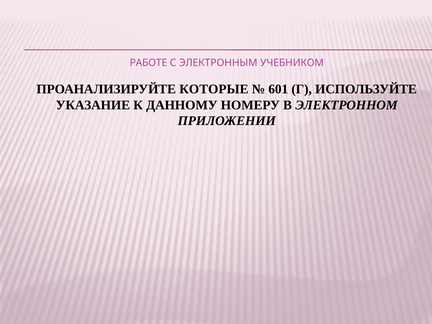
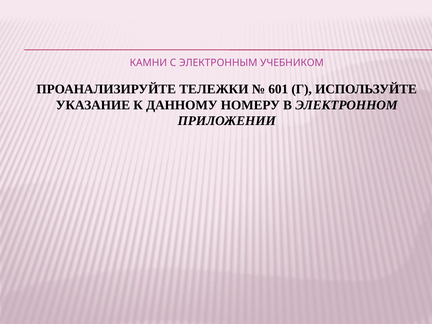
РАБОТЕ: РАБОТЕ -> КАМНИ (148, 63)
КОТОРЫЕ: КОТОРЫЕ -> ТЕЛЕЖКИ (214, 89)
